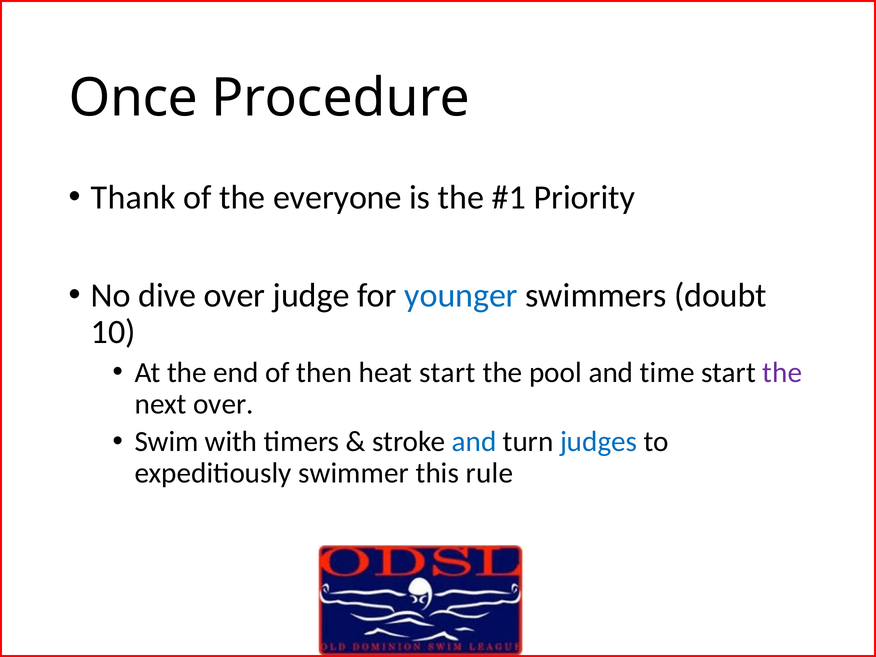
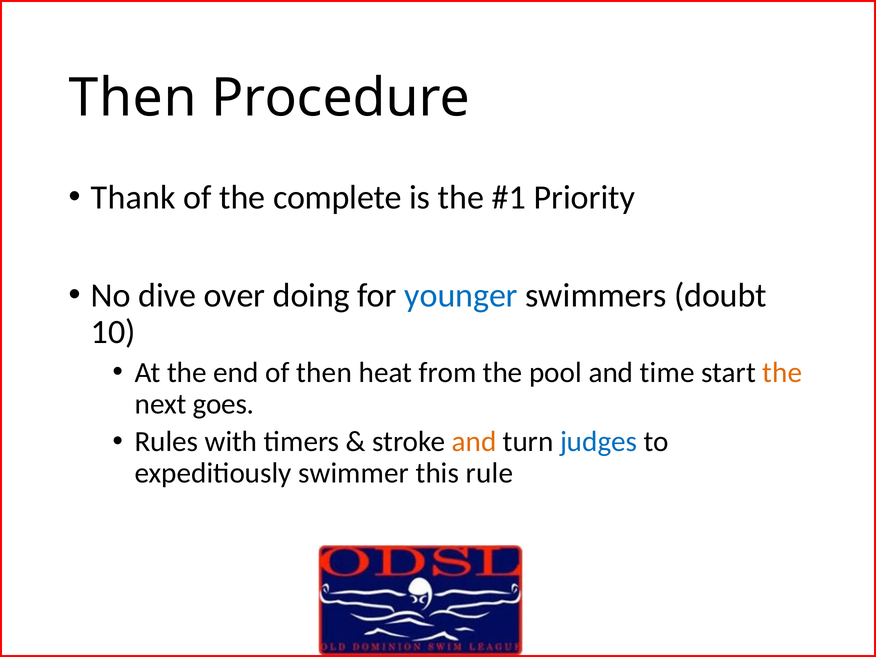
Once: Once -> Then (133, 98)
everyone: everyone -> complete (337, 197)
judge: judge -> doing (311, 295)
heat start: start -> from (448, 372)
the colour: purple -> orange (782, 372)
next over: over -> goes (224, 404)
Swim: Swim -> Rules (166, 442)
and colour: blue -> orange (474, 442)
